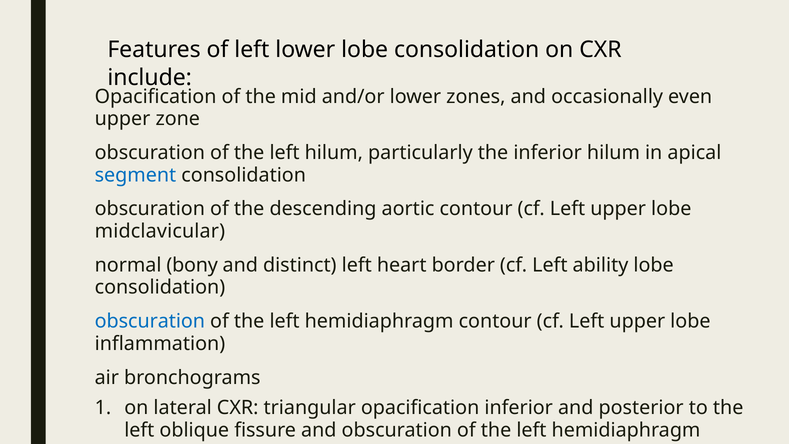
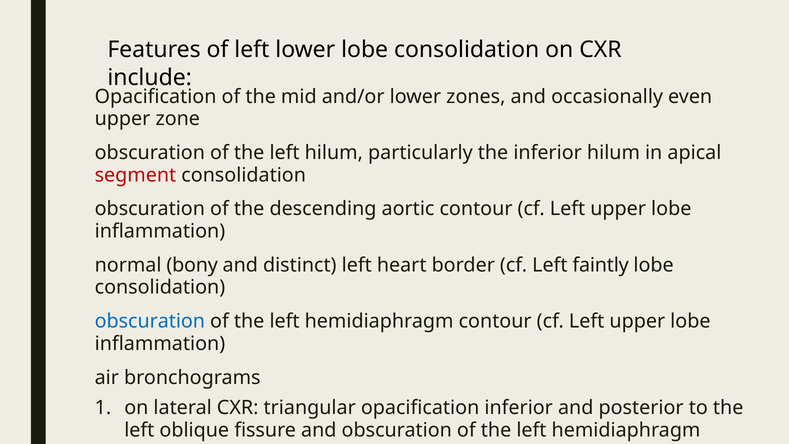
segment colour: blue -> red (135, 175)
midclavicular: midclavicular -> inflammation (160, 231)
ability: ability -> faintly (601, 265)
